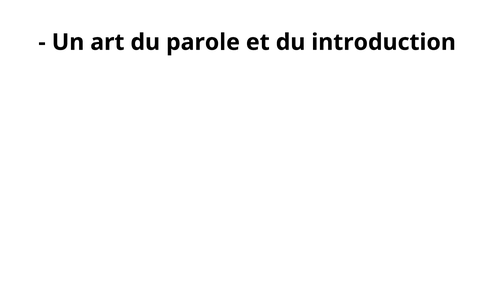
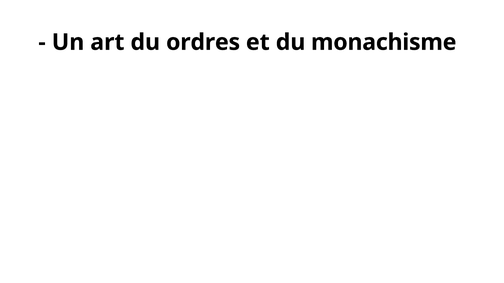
parole: parole -> ordres (203, 42)
introduction: introduction -> monachisme (384, 42)
